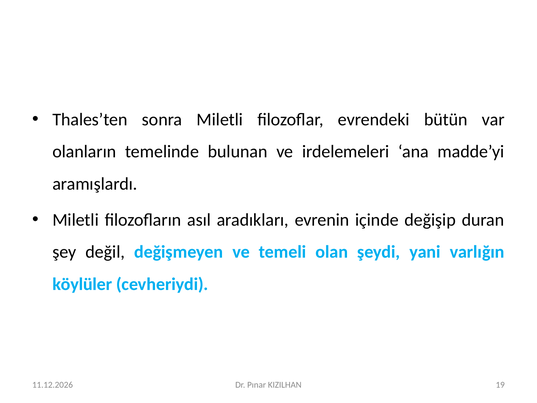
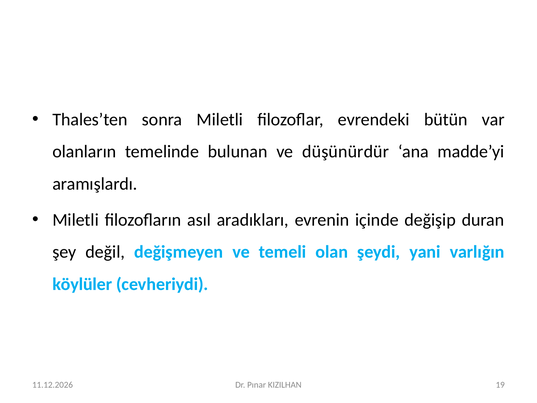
irdelemeleri: irdelemeleri -> düşünürdür (346, 152)
